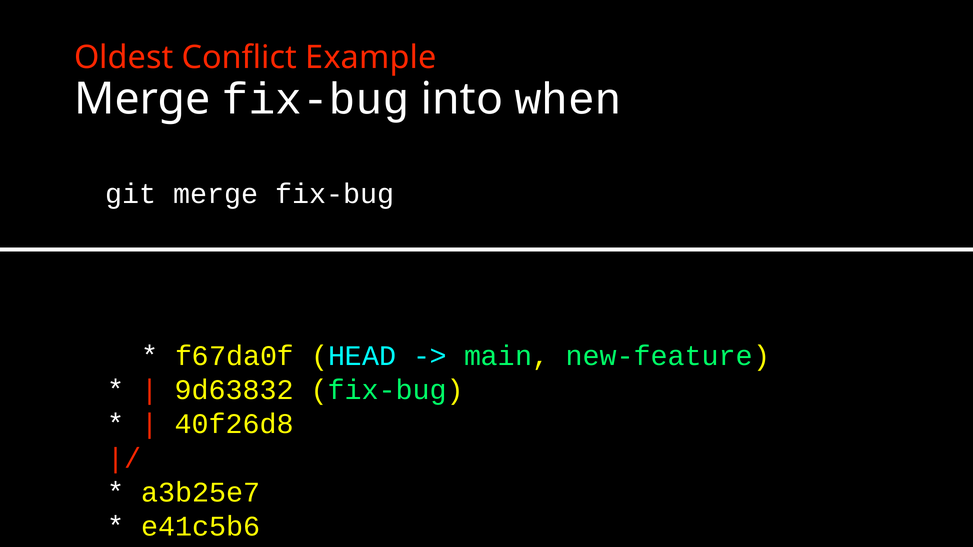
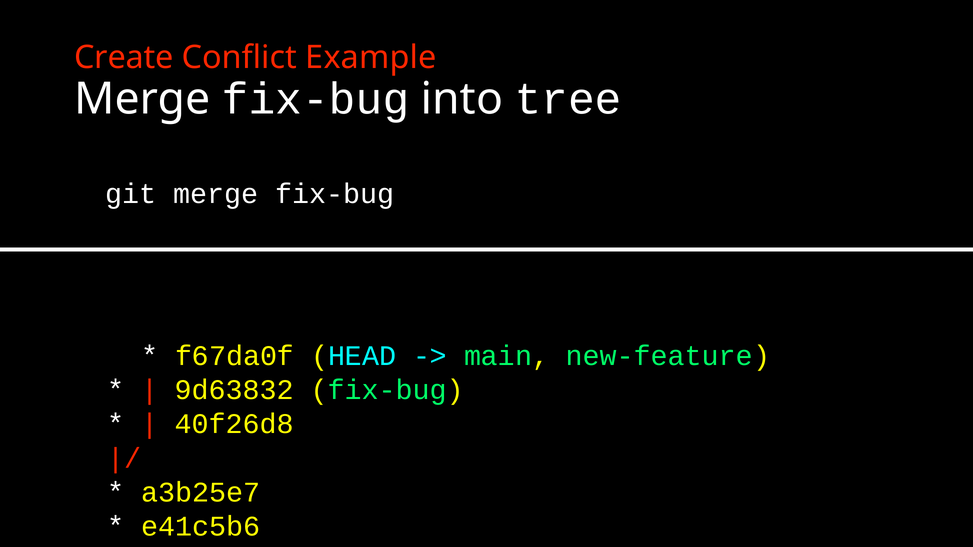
Oldest: Oldest -> Create (124, 58)
when: when -> tree (568, 99)
